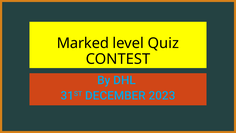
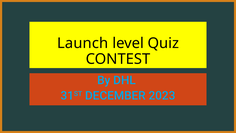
Marked: Marked -> Launch (83, 43)
